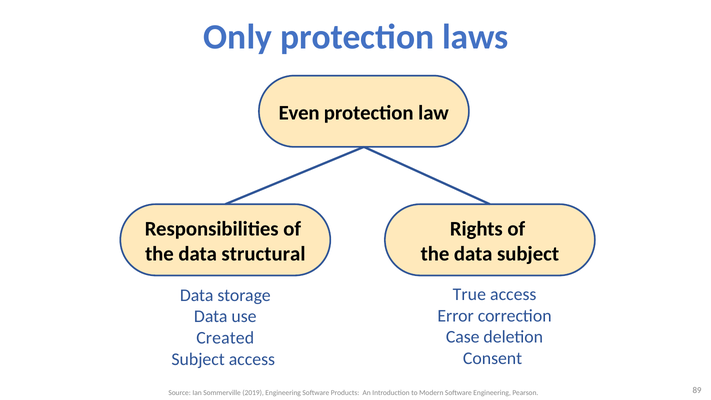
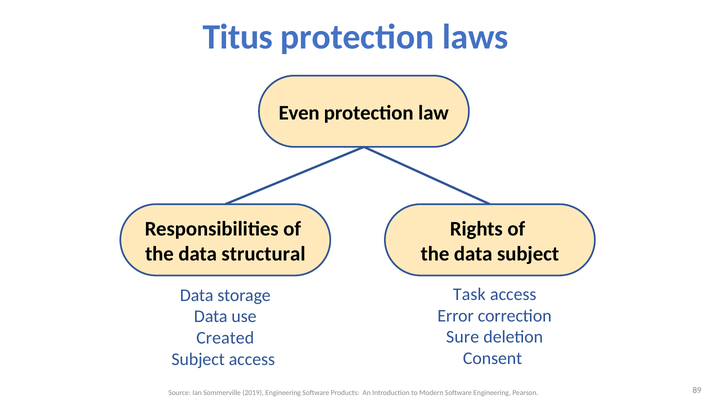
Only: Only -> Titus (238, 37)
True: True -> Task (469, 294)
Case: Case -> Sure (463, 337)
